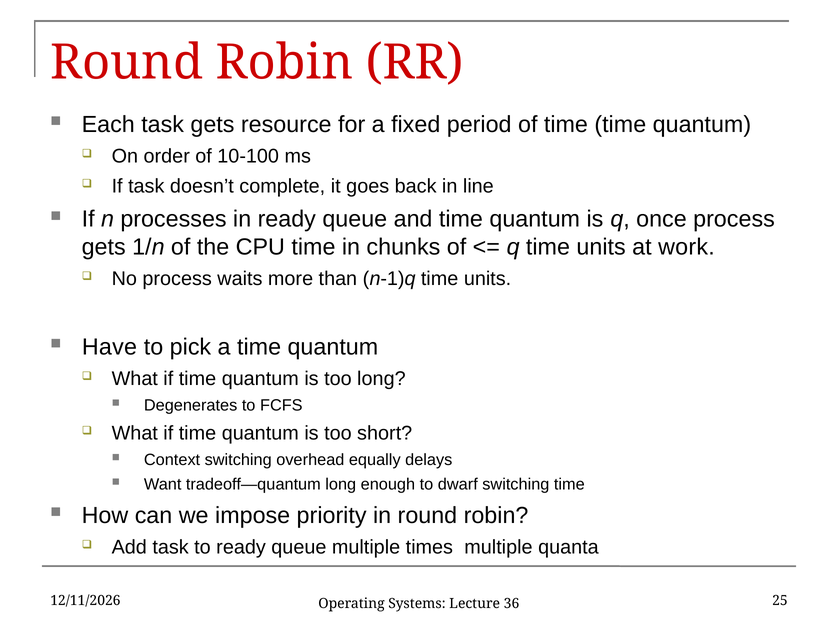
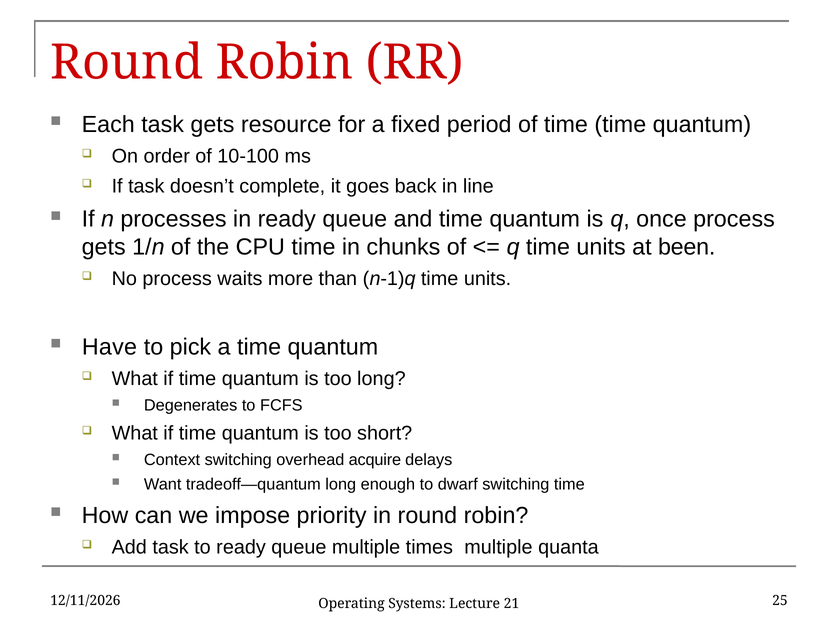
work: work -> been (687, 247)
equally: equally -> acquire (375, 459)
36: 36 -> 21 (512, 603)
